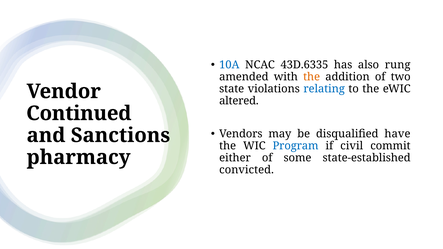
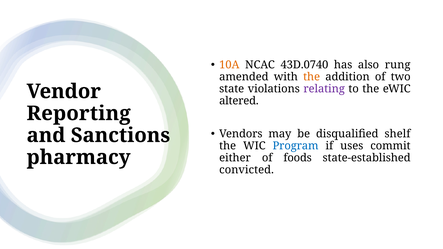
10A colour: blue -> orange (229, 65)
43D.6335: 43D.6335 -> 43D.0740 (304, 65)
relating colour: blue -> purple (324, 89)
Continued: Continued -> Reporting (79, 114)
have: have -> shelf (397, 134)
civil: civil -> uses (352, 146)
some: some -> foods (298, 158)
